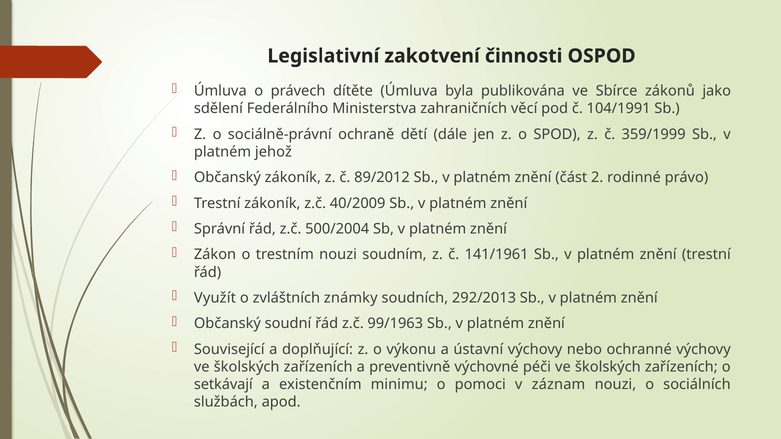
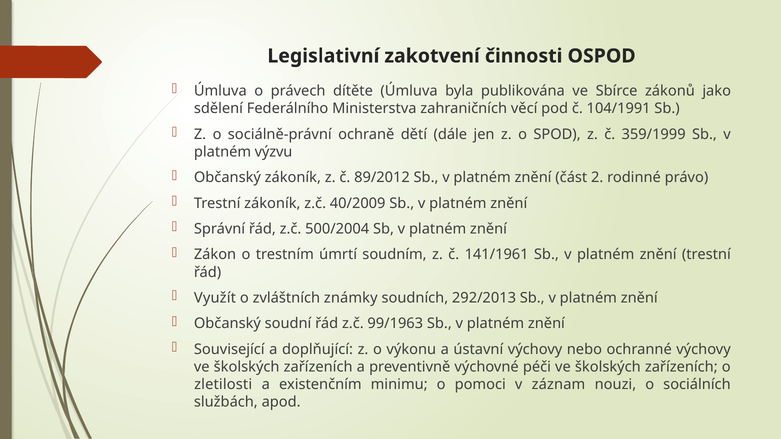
jehož: jehož -> výzvu (274, 152)
trestním nouzi: nouzi -> úmrtí (338, 255)
setkávají: setkávají -> zletilosti (223, 385)
